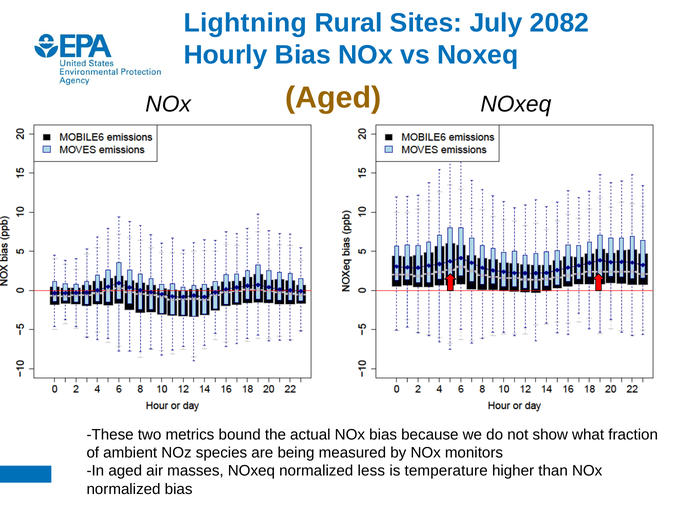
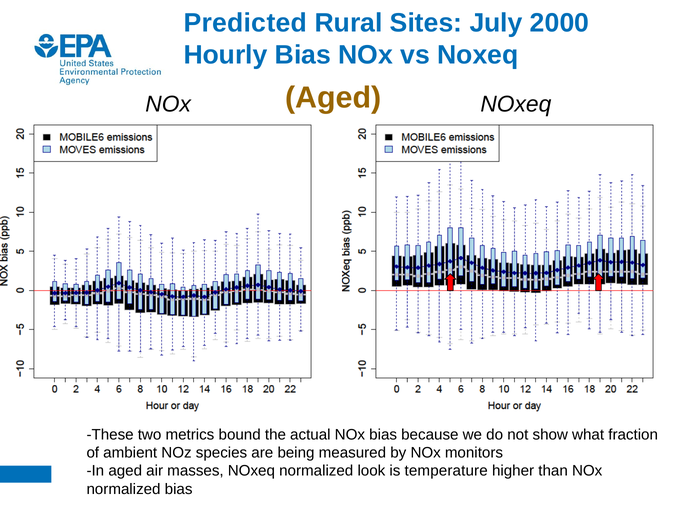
Lightning: Lightning -> Predicted (245, 23)
2082: 2082 -> 2000 (560, 23)
less: less -> look (371, 471)
